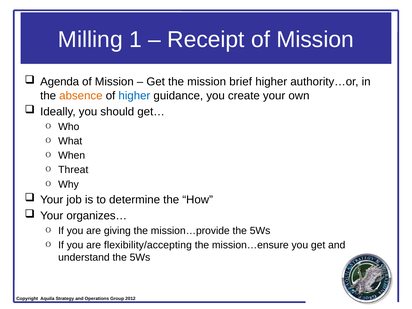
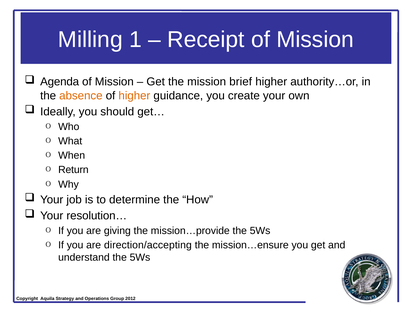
higher colour: blue -> orange (134, 96)
Threat: Threat -> Return (73, 170)
organizes…: organizes… -> resolution… (97, 216)
flexibility/accepting: flexibility/accepting -> direction/accepting (148, 245)
